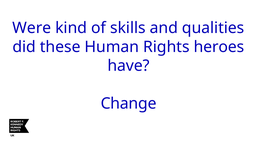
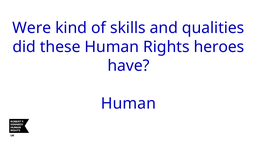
Change: Change -> Human (128, 103)
